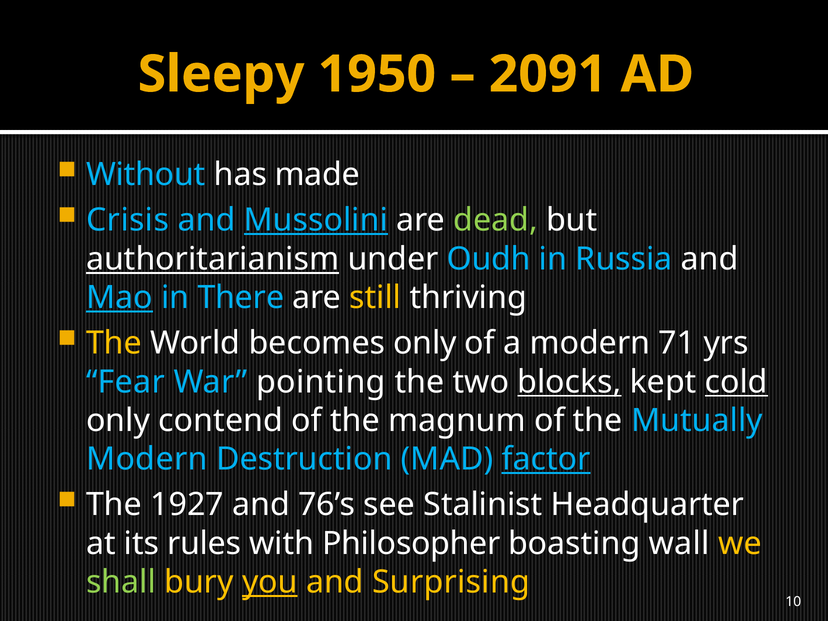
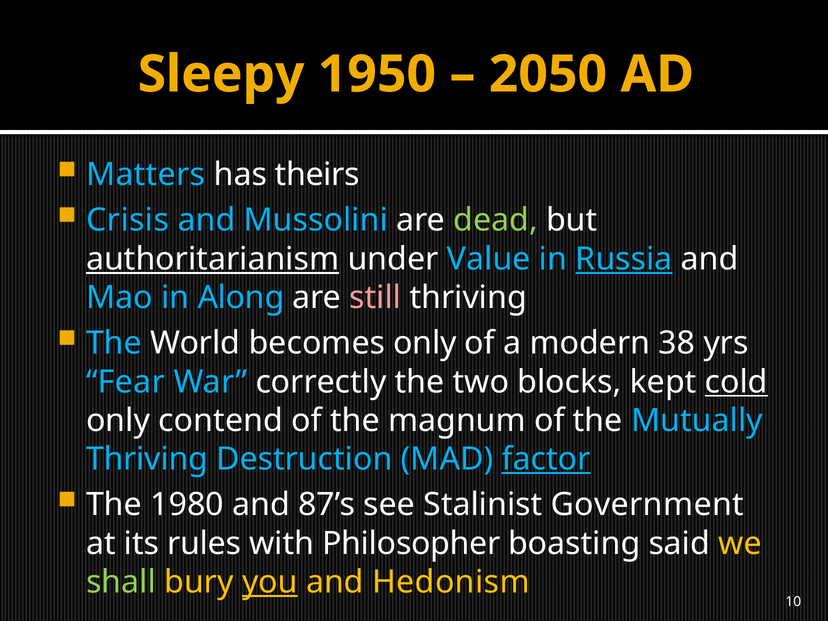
2091: 2091 -> 2050 (548, 74)
Without: Without -> Matters (146, 175)
made: made -> theirs (317, 175)
Mussolini underline: present -> none (316, 220)
Oudh: Oudh -> Value (489, 259)
Russia underline: none -> present (624, 259)
Mao underline: present -> none (119, 298)
There: There -> Along (241, 298)
still colour: yellow -> pink (375, 298)
The colour: yellow -> light blue (114, 343)
71: 71 -> 38 (677, 343)
pointing: pointing -> correctly (321, 382)
blocks underline: present -> none (569, 382)
Modern: Modern -> Thriving (147, 459)
1927: 1927 -> 1980 (187, 505)
76’s: 76’s -> 87’s (327, 505)
Headquarter: Headquarter -> Government (647, 505)
wall: wall -> said (679, 543)
Surprising: Surprising -> Hedonism (451, 582)
